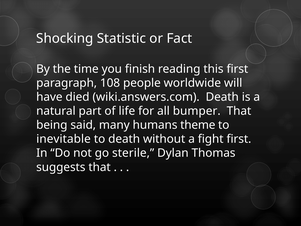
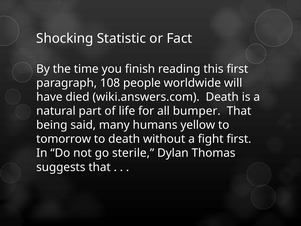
theme: theme -> yellow (198, 125)
inevitable: inevitable -> tomorrow (64, 139)
